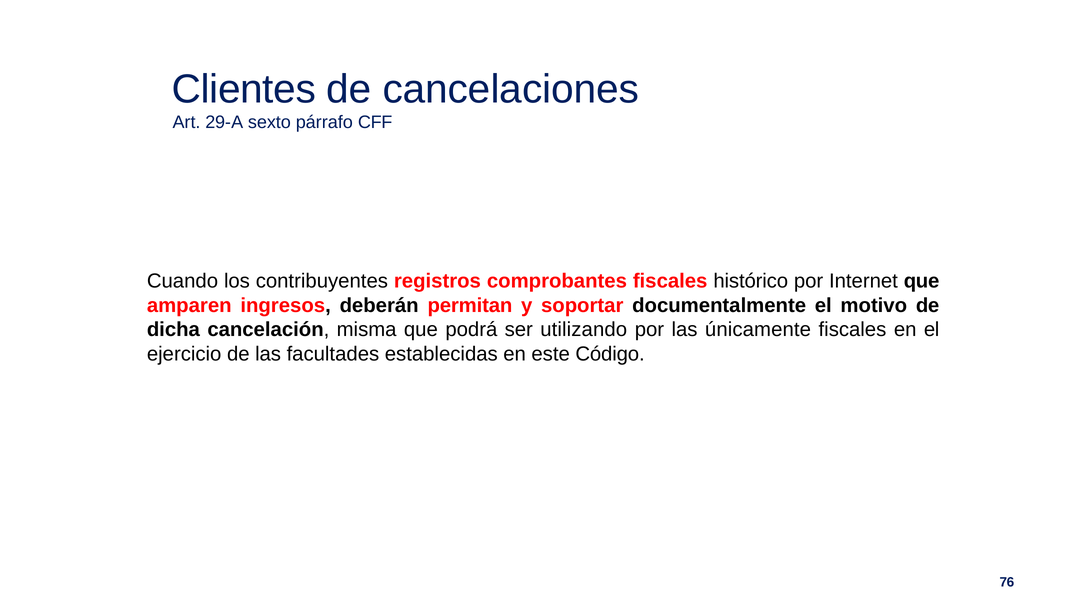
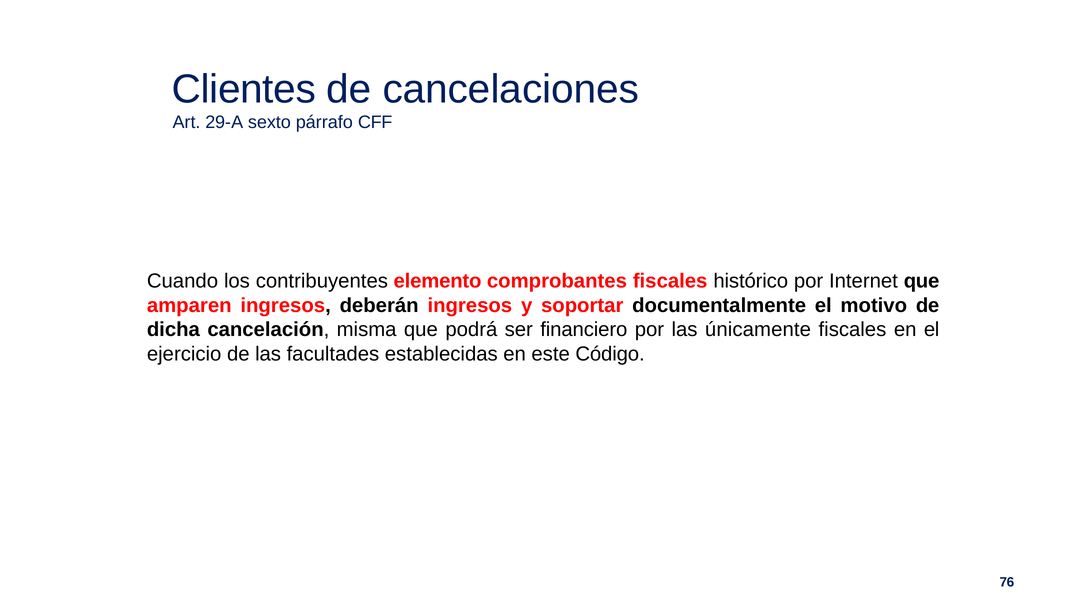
registros: registros -> elemento (438, 281)
deberán permitan: permitan -> ingresos (470, 305)
utilizando: utilizando -> financiero (584, 330)
